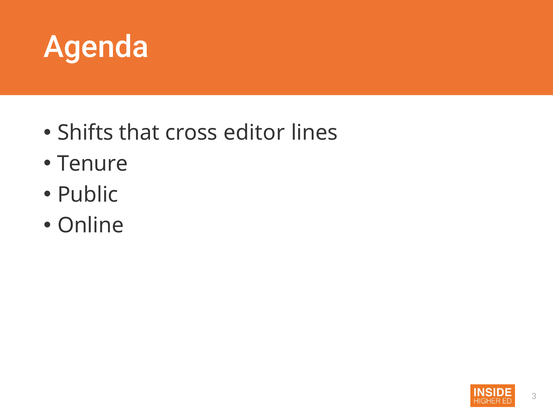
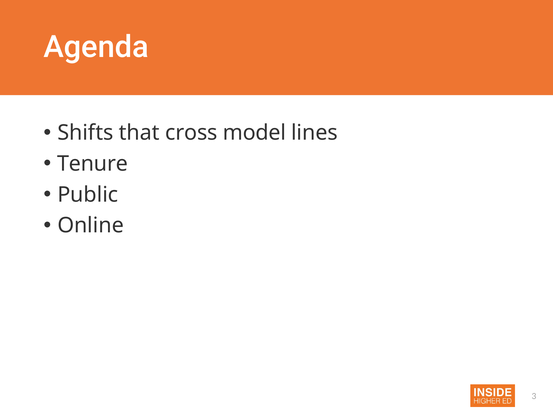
editor: editor -> model (254, 133)
